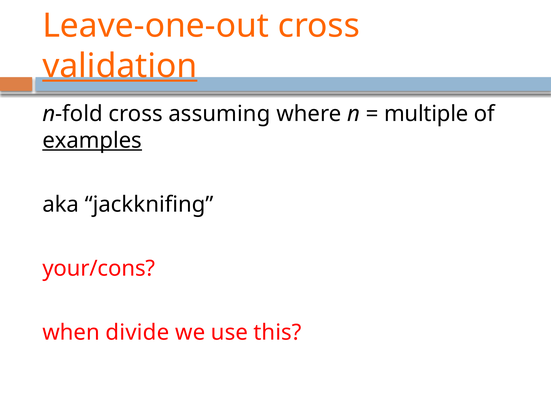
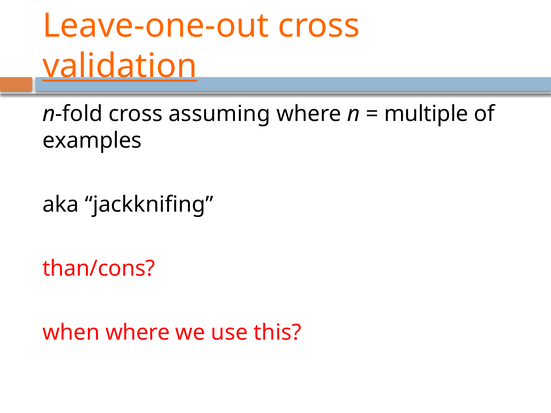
examples underline: present -> none (92, 141)
your/cons: your/cons -> than/cons (99, 269)
when divide: divide -> where (138, 333)
